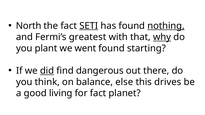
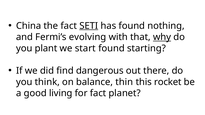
North: North -> China (29, 26)
nothing underline: present -> none (166, 26)
greatest: greatest -> evolving (88, 37)
went: went -> start (85, 48)
did underline: present -> none (47, 71)
else: else -> thin (124, 82)
drives: drives -> rocket (168, 82)
